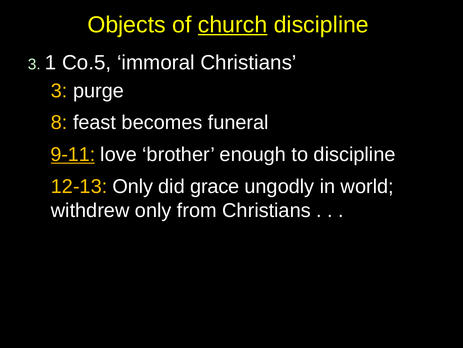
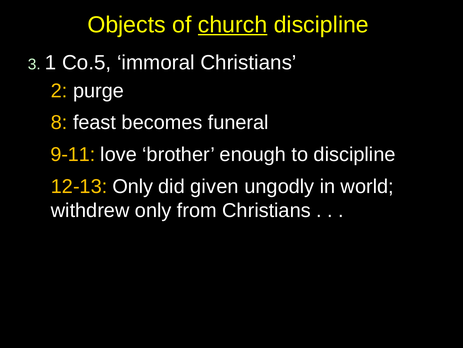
3: 3 -> 2 (59, 91)
9-11 underline: present -> none (73, 154)
grace: grace -> given (215, 186)
